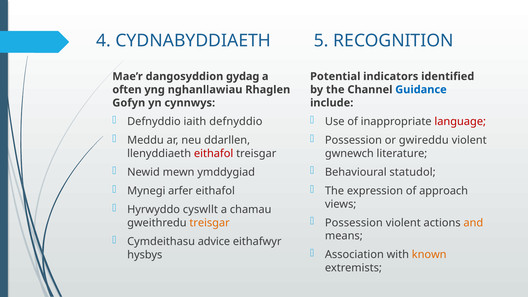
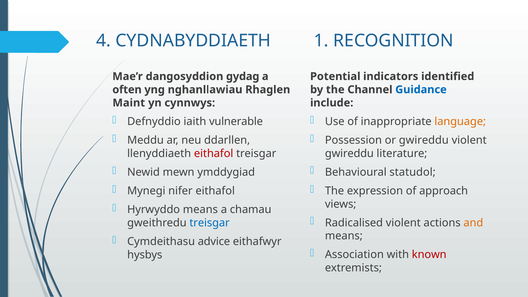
5: 5 -> 1 (321, 41)
Gofyn: Gofyn -> Maint (129, 103)
language colour: red -> orange (460, 122)
iaith defnyddio: defnyddio -> vulnerable (236, 122)
gwnewch: gwnewch -> gwireddu (349, 153)
arfer: arfer -> nifer (180, 191)
Hyrwyddo cyswllt: cyswllt -> means (200, 210)
Possession: Possession -> Radicalised (354, 223)
treisgar colour: orange -> blue (210, 223)
known colour: orange -> red (429, 255)
